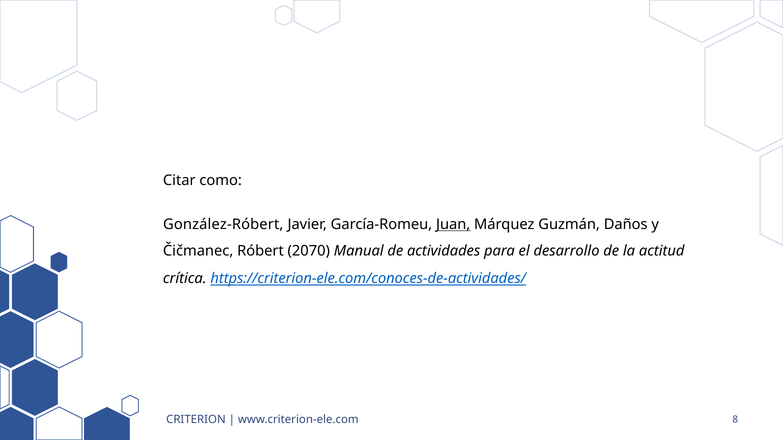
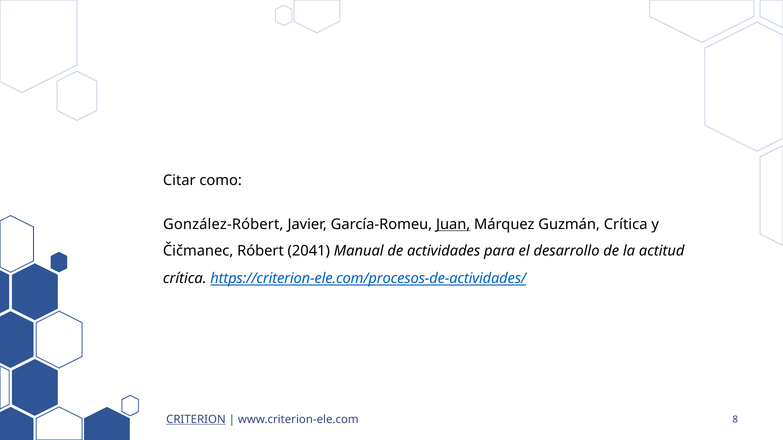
Guzmán Daños: Daños -> Crítica (626, 225)
2070: 2070 -> 2041 (309, 251)
https://criterion-ele.com/conoces-de-actividades/: https://criterion-ele.com/conoces-de-actividades/ -> https://criterion-ele.com/procesos-de-actividades/ (368, 279)
CRITERION underline: none -> present (196, 420)
